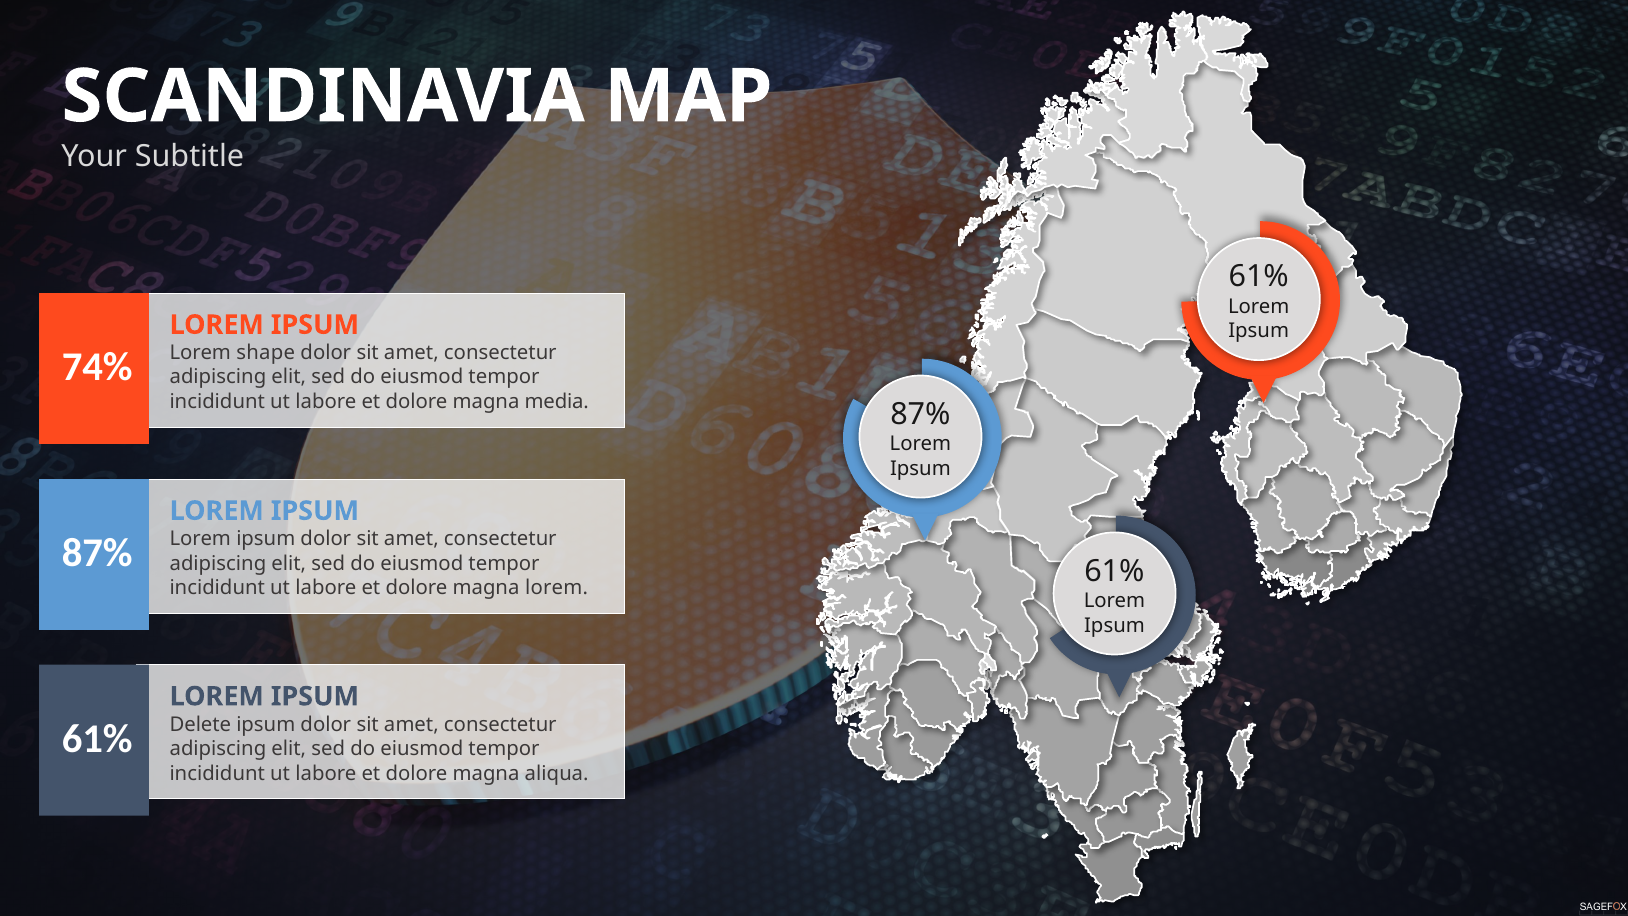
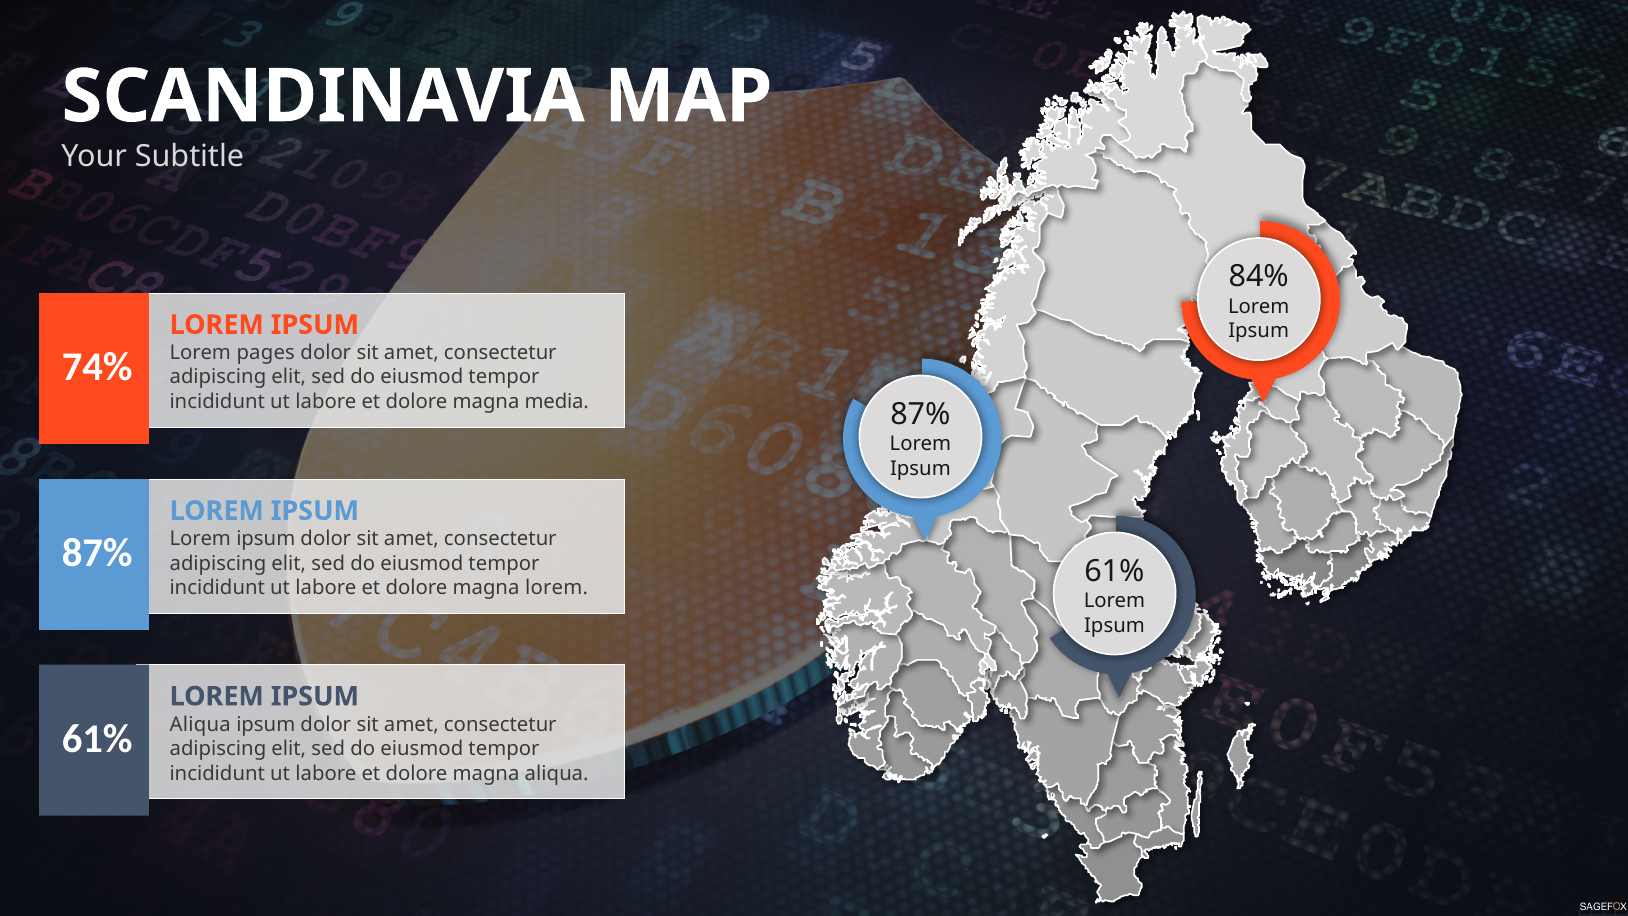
61%: 61% -> 84% (1259, 277)
shape: shape -> pages (266, 353)
Delete: Delete -> Aliqua (200, 724)
